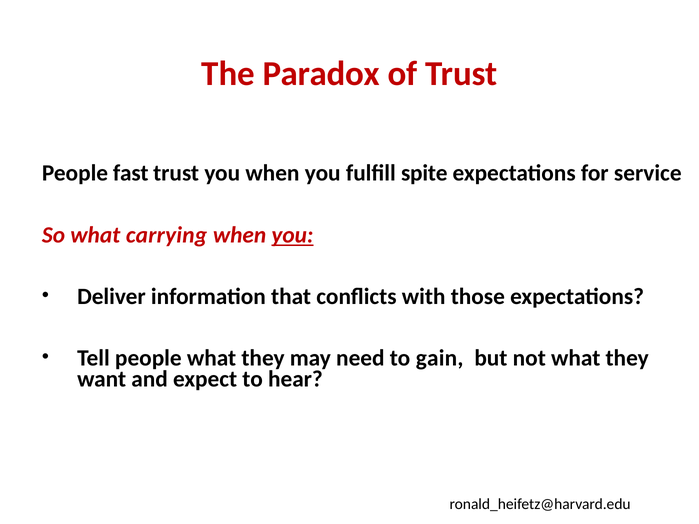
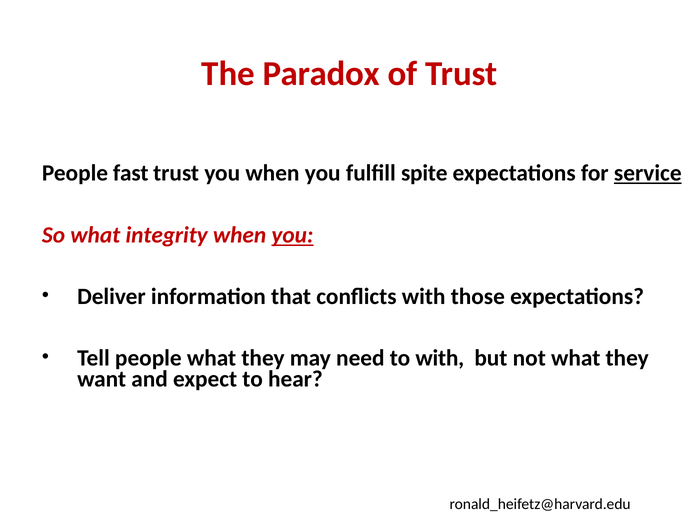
service underline: none -> present (648, 173)
carrying: carrying -> integrity (167, 235)
to gain: gain -> with (440, 358)
